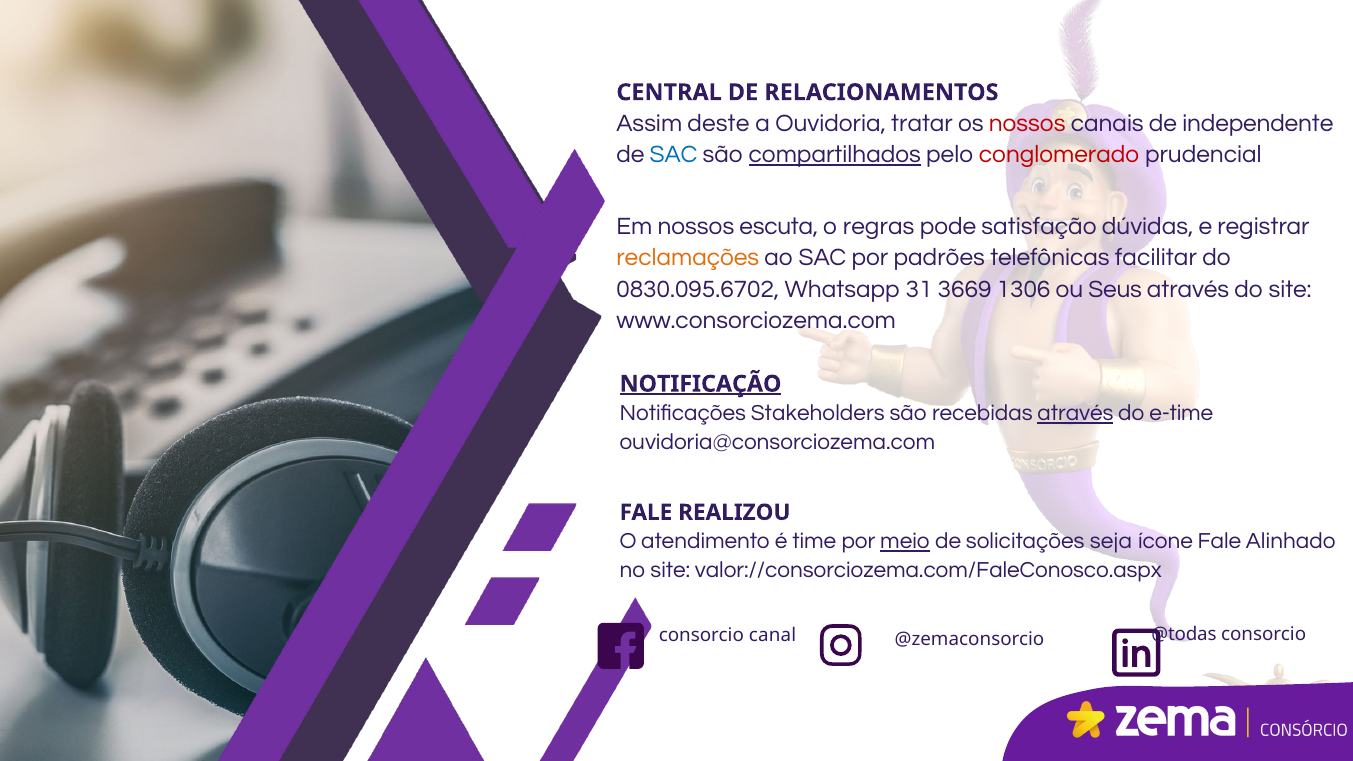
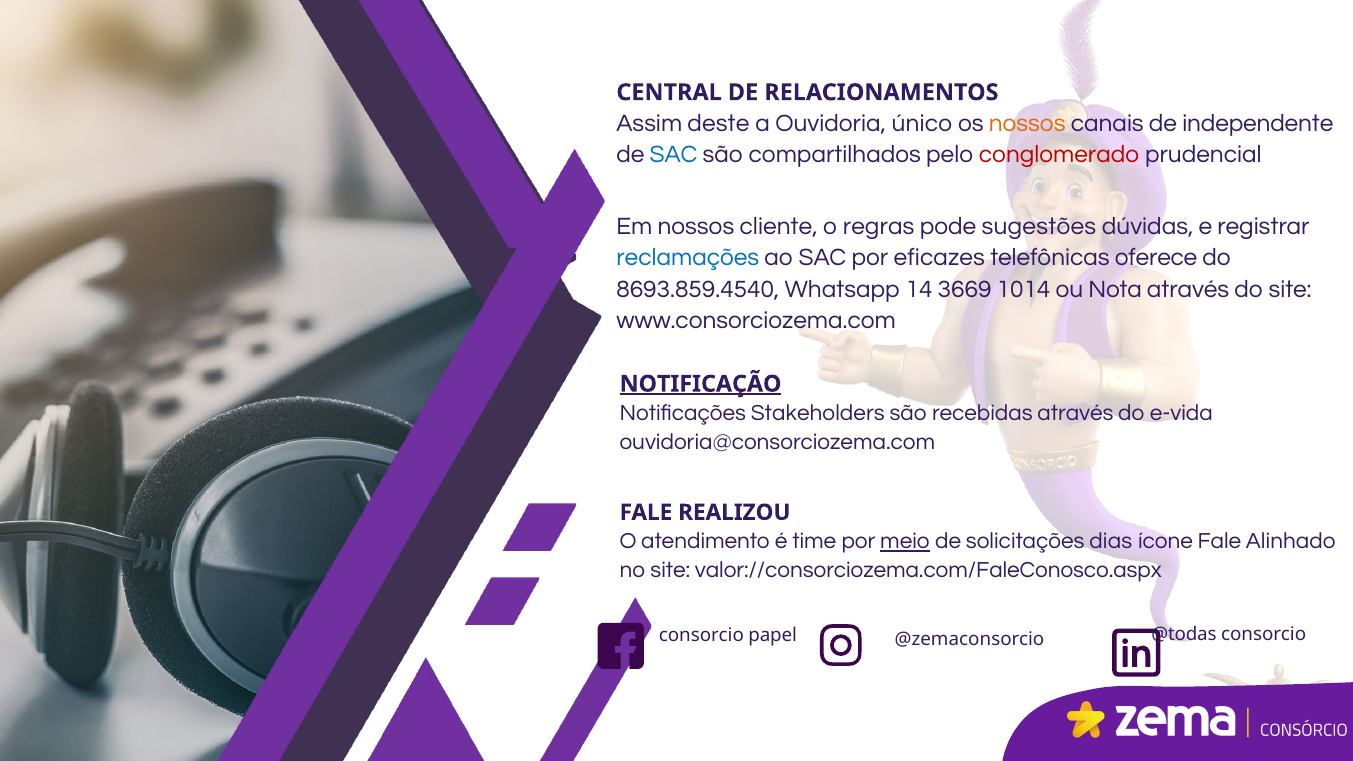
tratar: tratar -> único (922, 123)
nossos colour: red -> orange (1027, 123)
compartilhados underline: present -> none (835, 154)
escuta: escuta -> cliente (779, 227)
satisfação: satisfação -> sugestões (1039, 227)
reclamações colour: orange -> blue (688, 258)
padrões: padrões -> eficazes (939, 258)
facilitar: facilitar -> oferece (1156, 258)
0830.095.6702: 0830.095.6702 -> 8693.859.4540 (698, 289)
31: 31 -> 14 (919, 289)
1306: 1306 -> 1014 (1024, 289)
Seus: Seus -> Nota (1115, 289)
através underline: present -> none (1075, 413)
e-time: e-time -> e-vida (1181, 413)
seja: seja -> dias (1111, 541)
canal: canal -> papel (773, 636)
